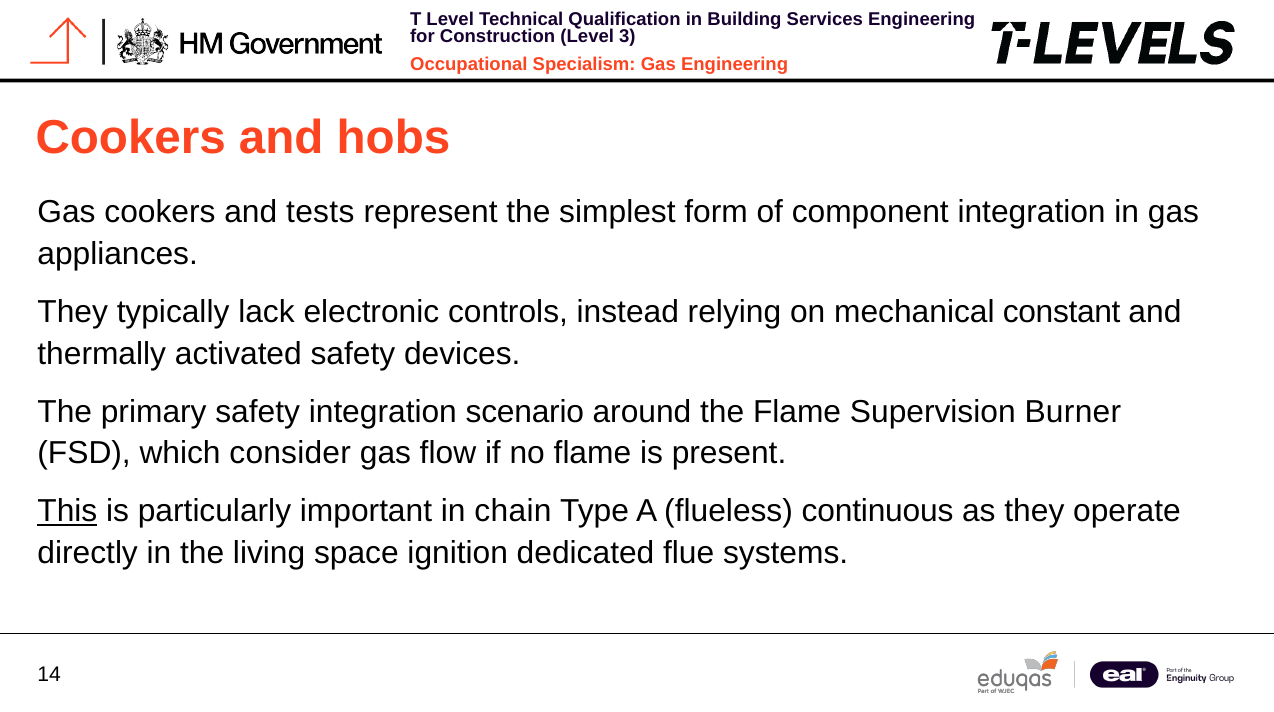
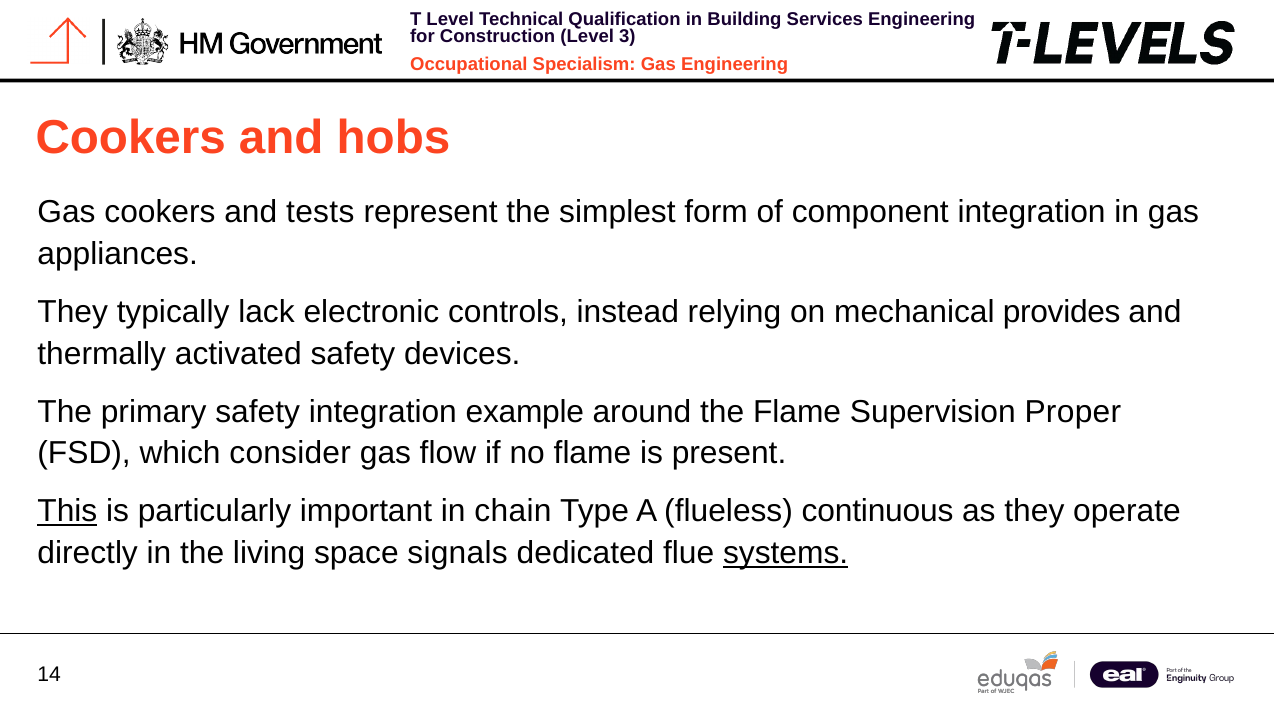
constant: constant -> provides (1062, 312)
scenario: scenario -> example (525, 412)
Burner: Burner -> Proper (1073, 412)
ignition: ignition -> signals (458, 553)
systems underline: none -> present (786, 553)
